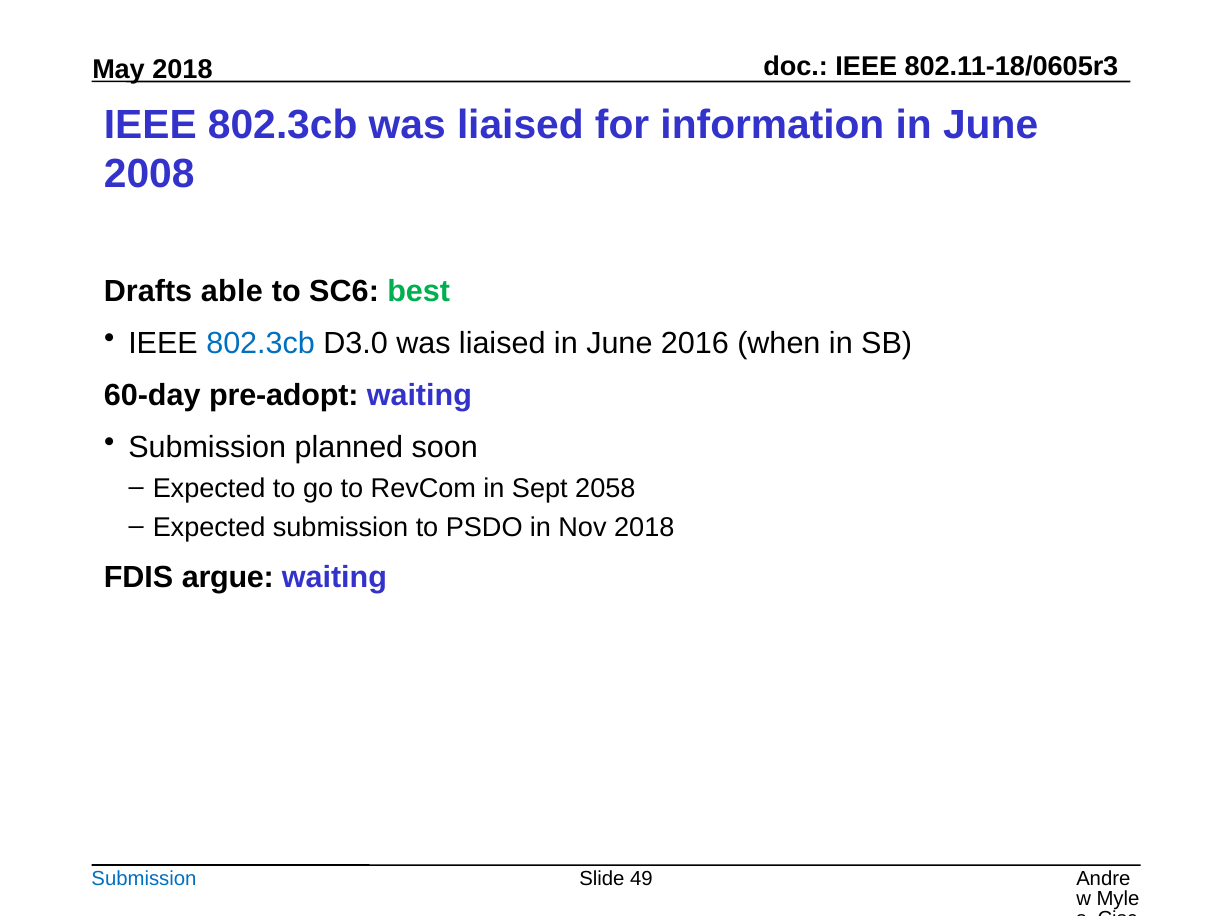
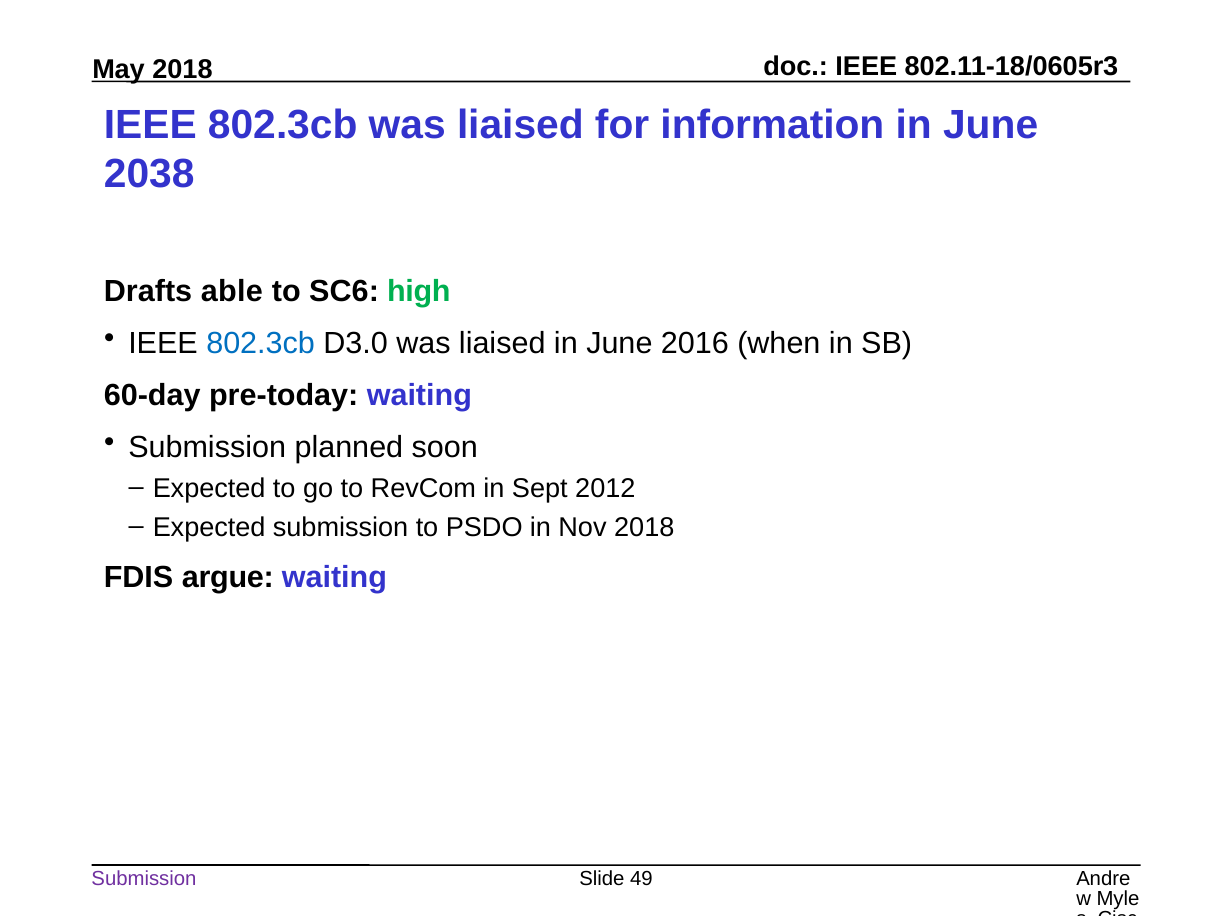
2008: 2008 -> 2038 (149, 174)
best: best -> high (419, 291)
pre-adopt: pre-adopt -> pre-today (284, 395)
2058: 2058 -> 2012 (605, 488)
Submission colour: blue -> purple (144, 879)
